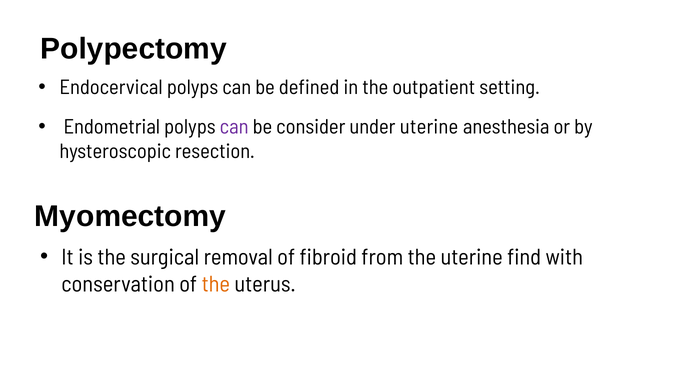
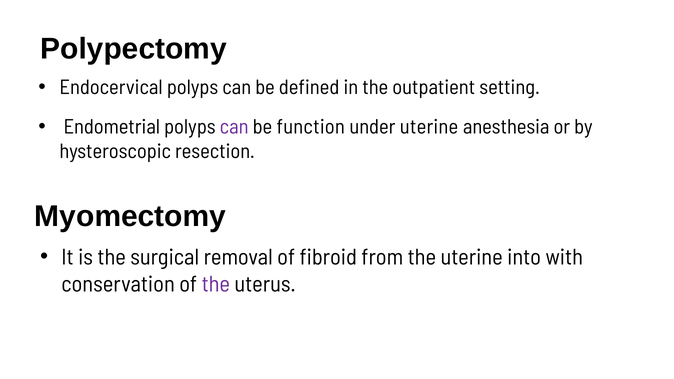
consider: consider -> function (311, 127)
find: find -> into (524, 257)
the colour: orange -> purple (216, 284)
